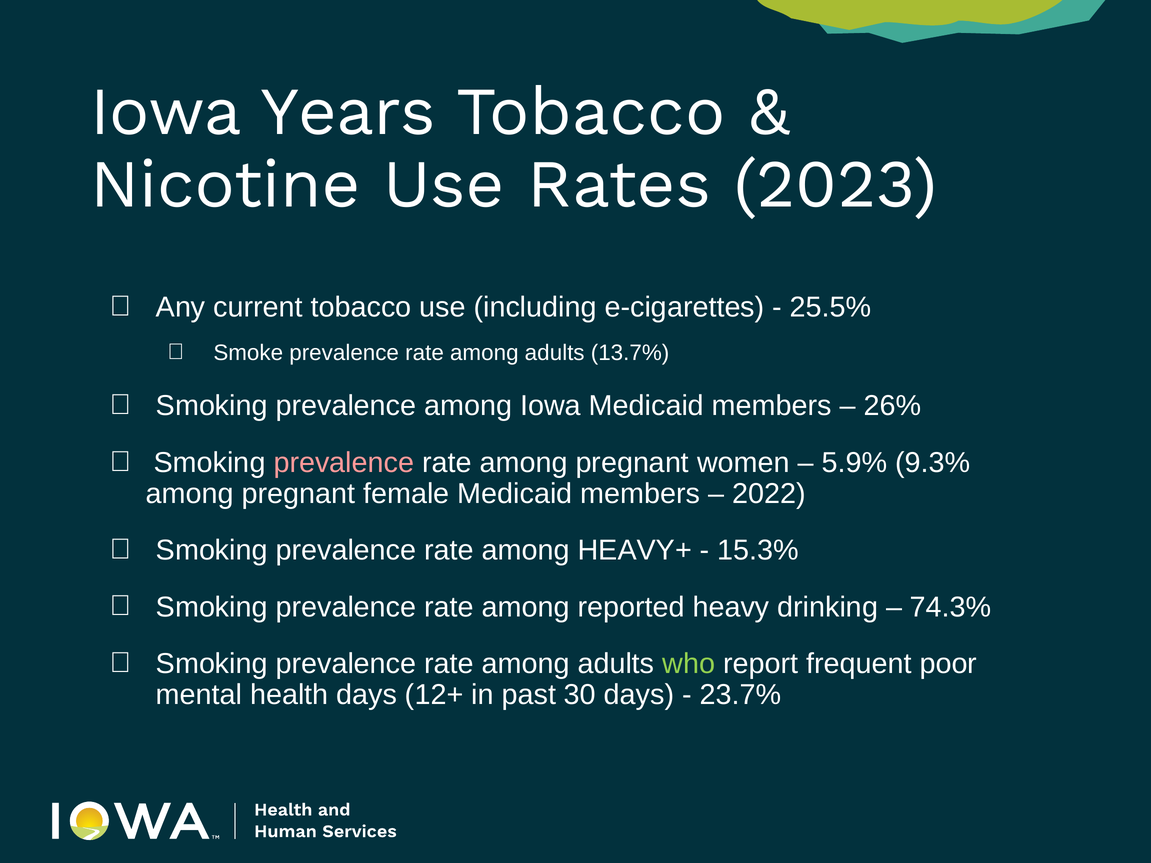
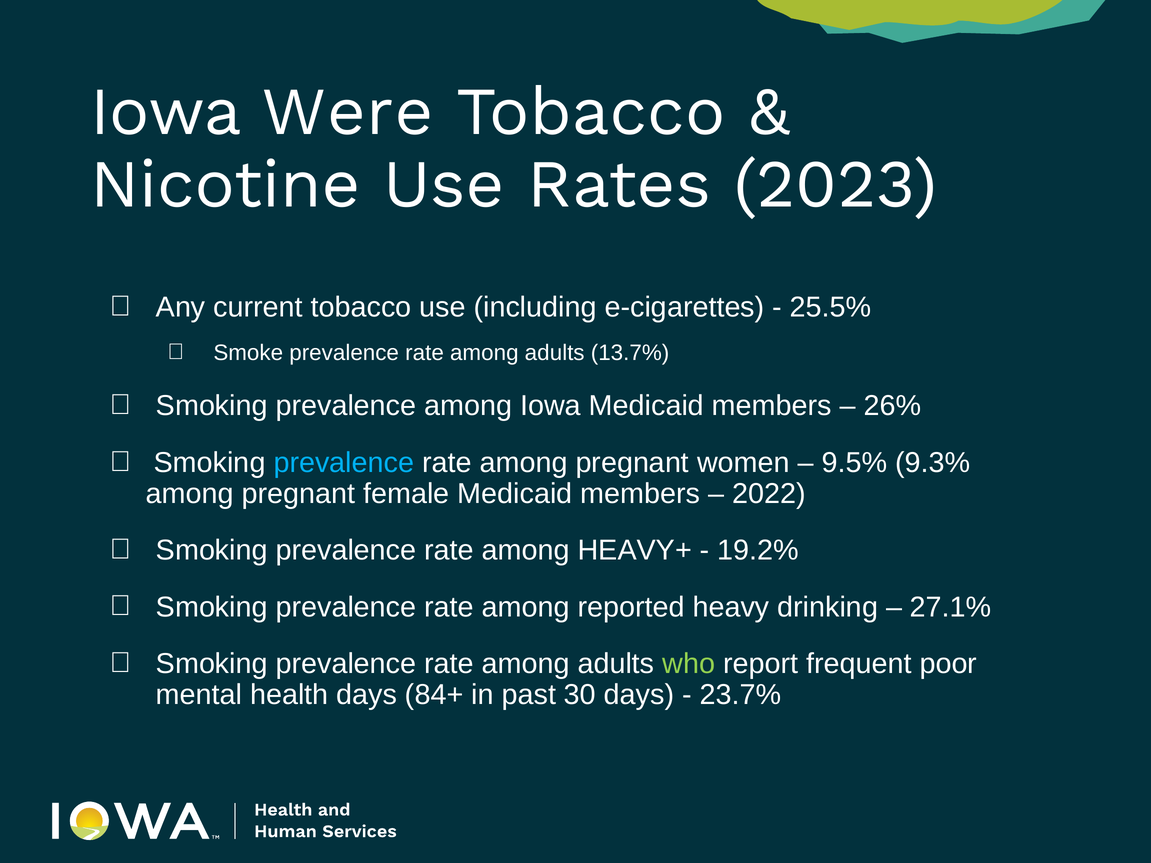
Years: Years -> Were (348, 112)
prevalence colour: pink -> light blue (344, 463)
5.9%: 5.9% -> 9.5% (854, 463)
15.3%: 15.3% -> 19.2% (758, 551)
74.3%: 74.3% -> 27.1% (951, 607)
12+: 12+ -> 84+ (434, 695)
